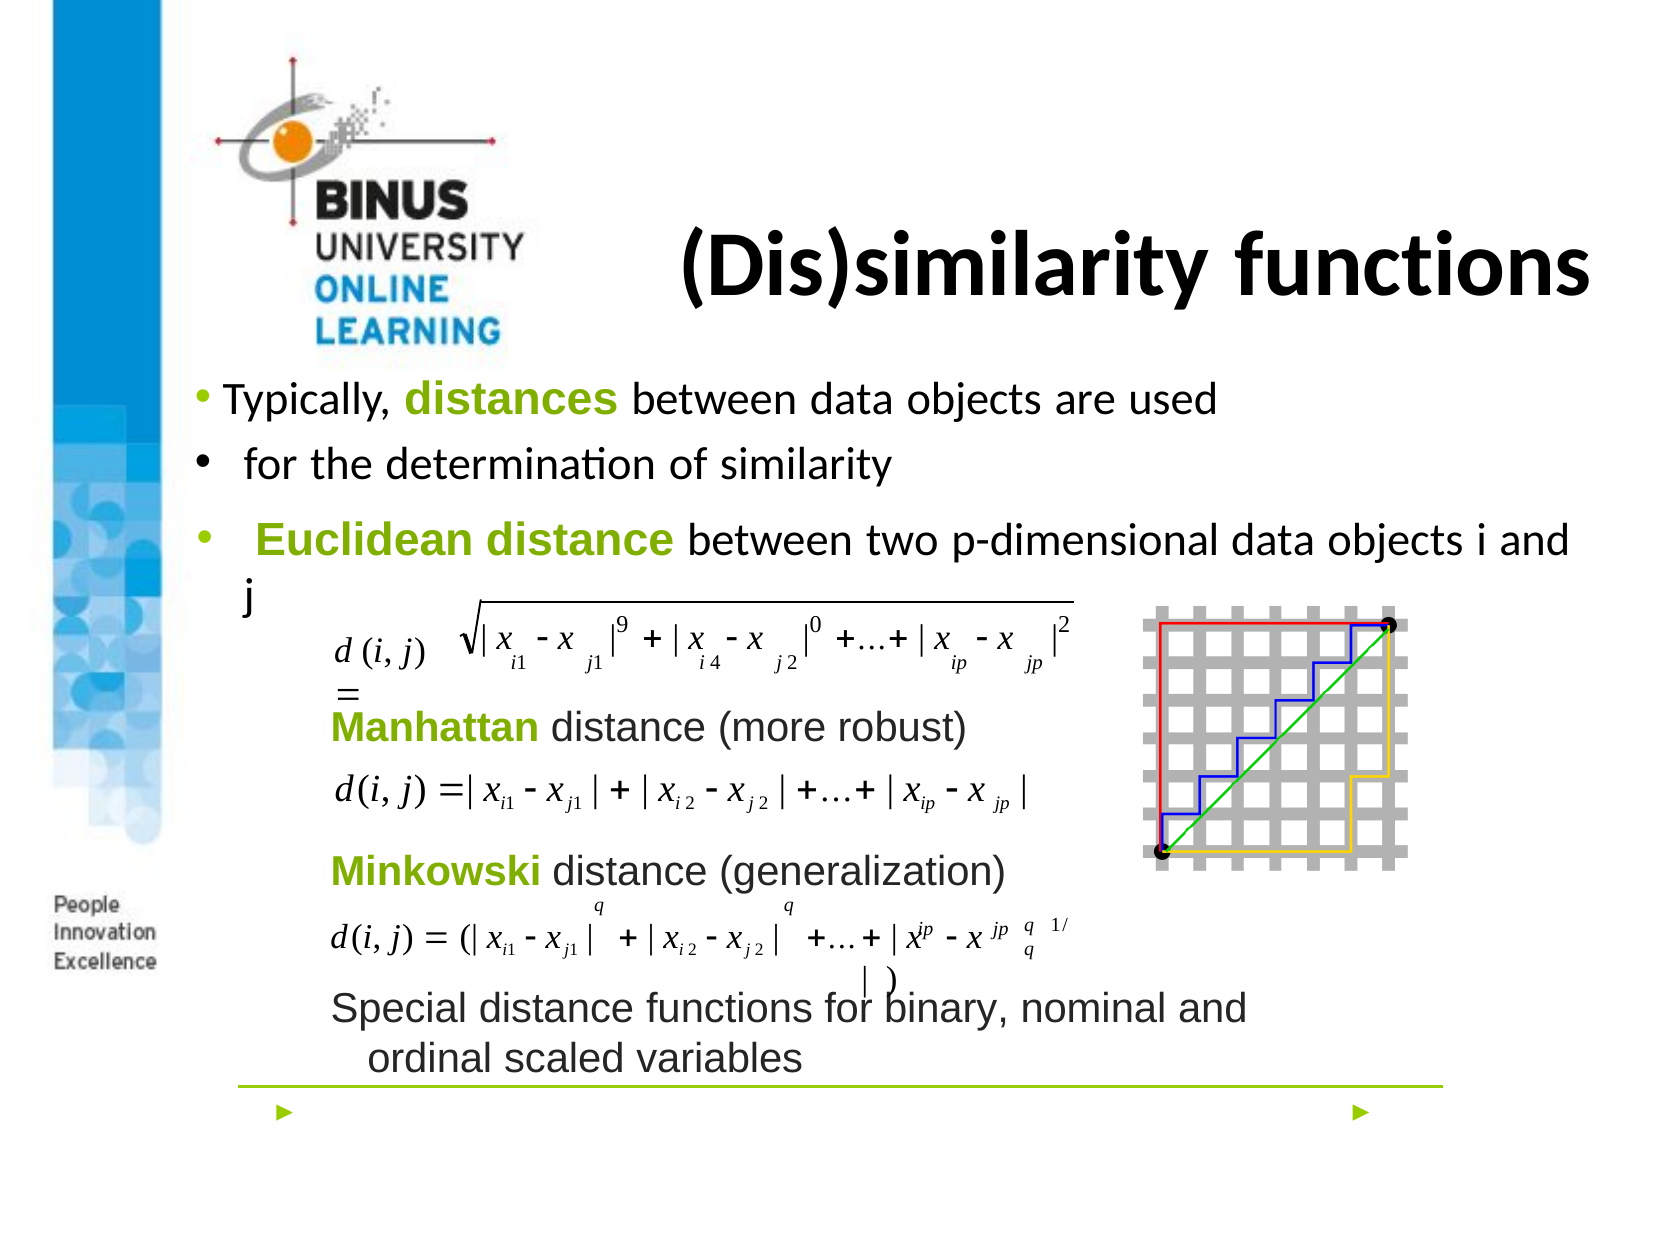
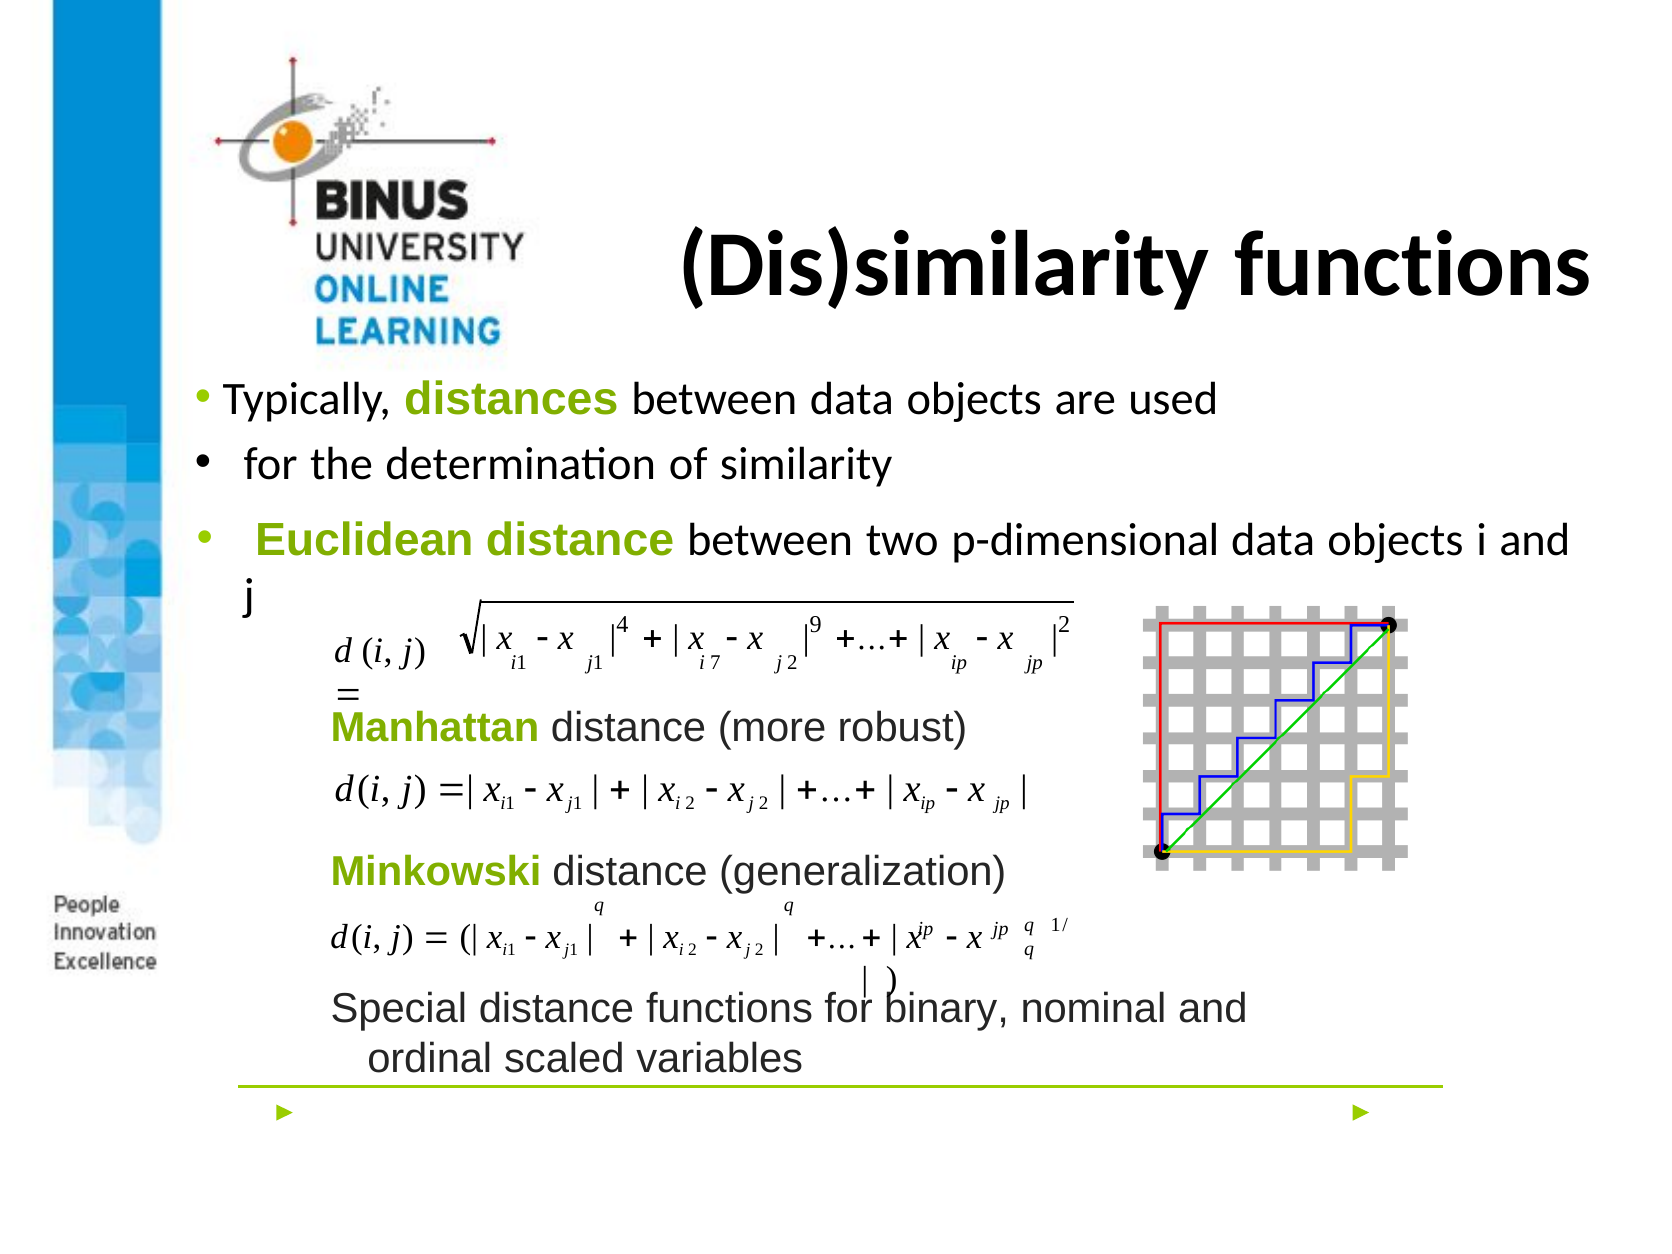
9: 9 -> 4 (622, 624)
0: 0 -> 9 (816, 624)
4: 4 -> 7 (715, 662)
